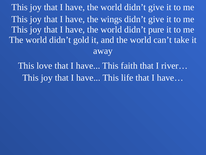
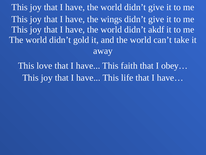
pure: pure -> akdf (156, 29)
river…: river… -> obey… (175, 66)
